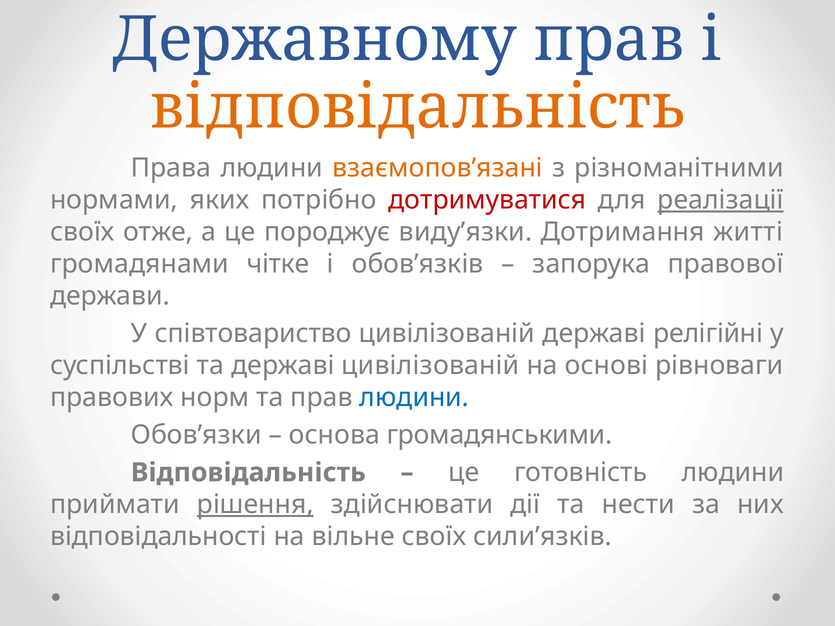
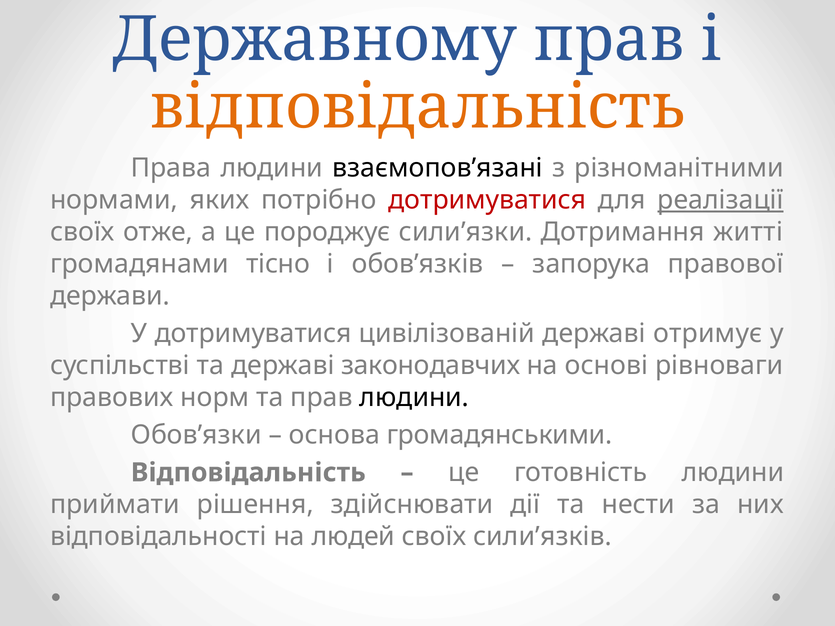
взаємопов’язані colour: orange -> black (438, 168)
виду’язки: виду’язки -> сили’язки (466, 232)
чітке: чітке -> тісно (278, 264)
У співтовариство: співтовариство -> дотримуватися (253, 334)
релігійні: релігійні -> отримує (708, 334)
державі цивілізованій: цивілізованій -> законодавчих (431, 366)
людини colour: blue -> black (414, 398)
рішення underline: present -> none (255, 505)
вільне: вільне -> людей (353, 537)
